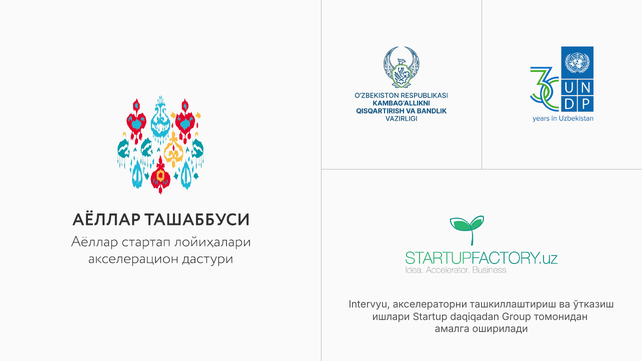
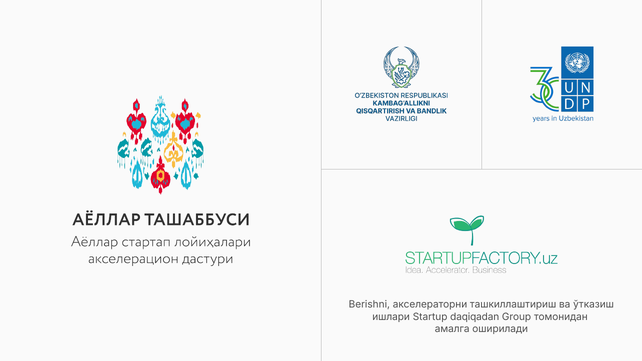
Intervyu: Intervyu -> Berishni (369, 305)
